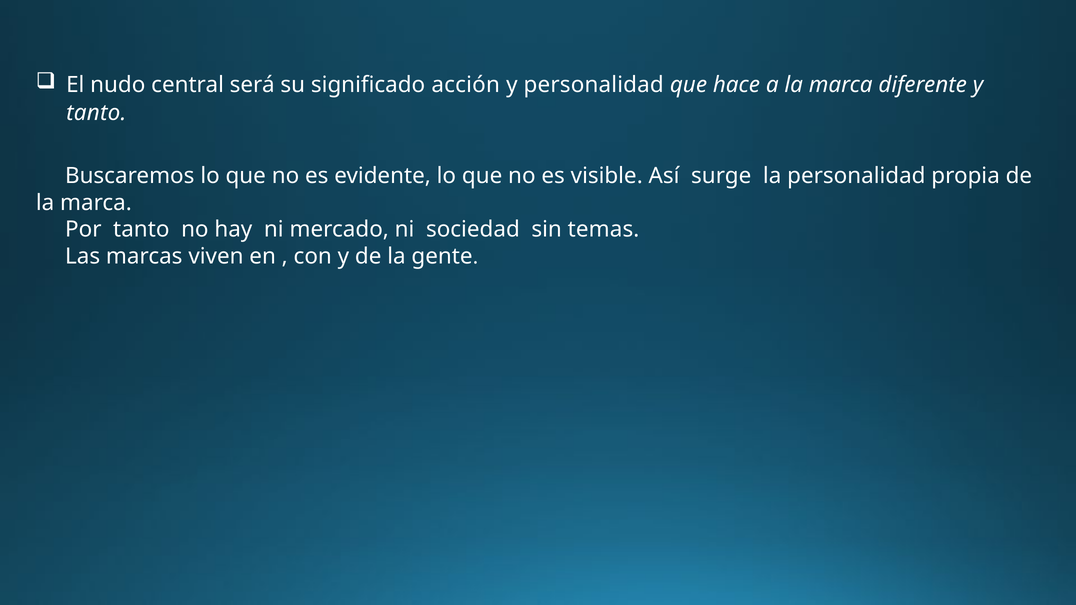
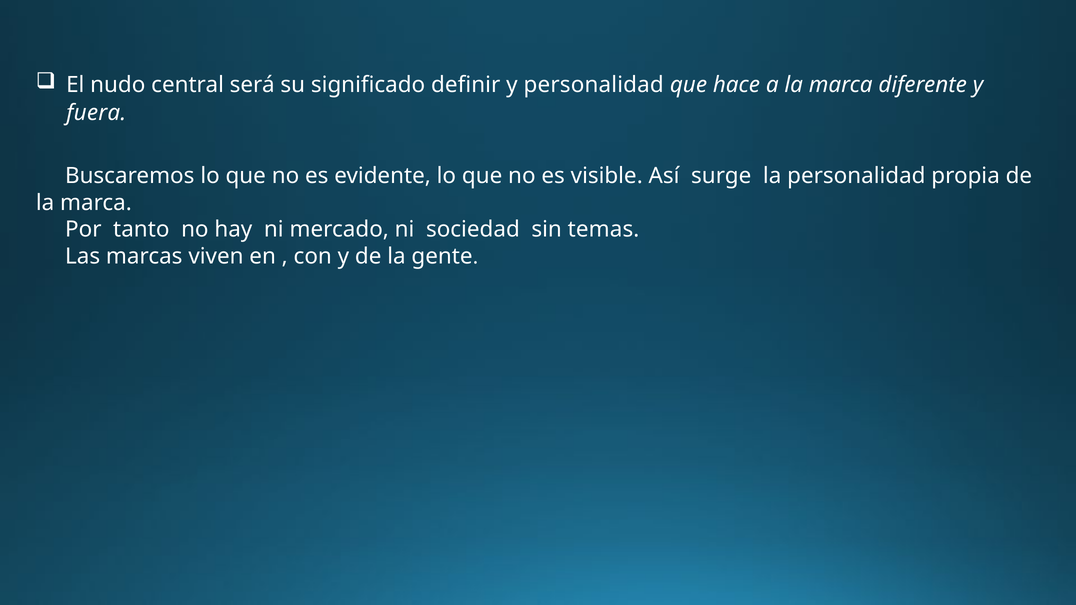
acción: acción -> definir (466, 85)
tanto: tanto -> fuera (96, 113)
